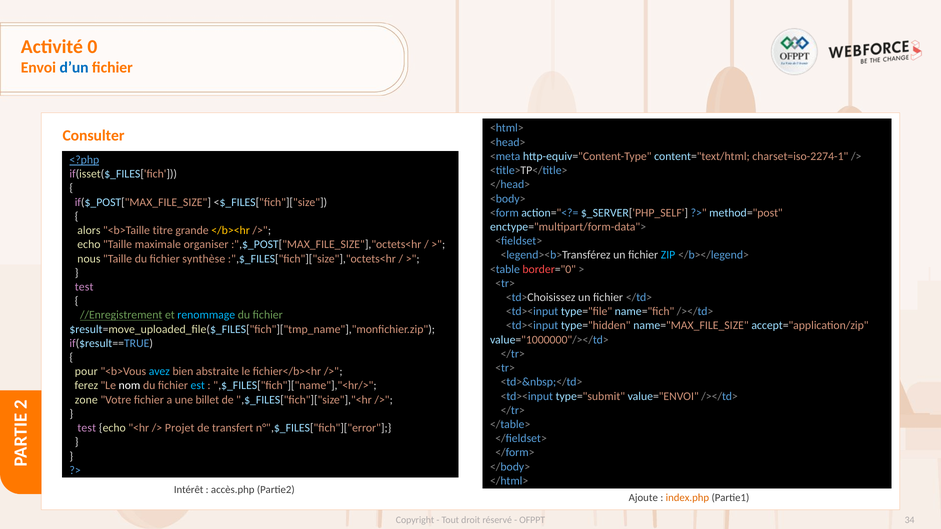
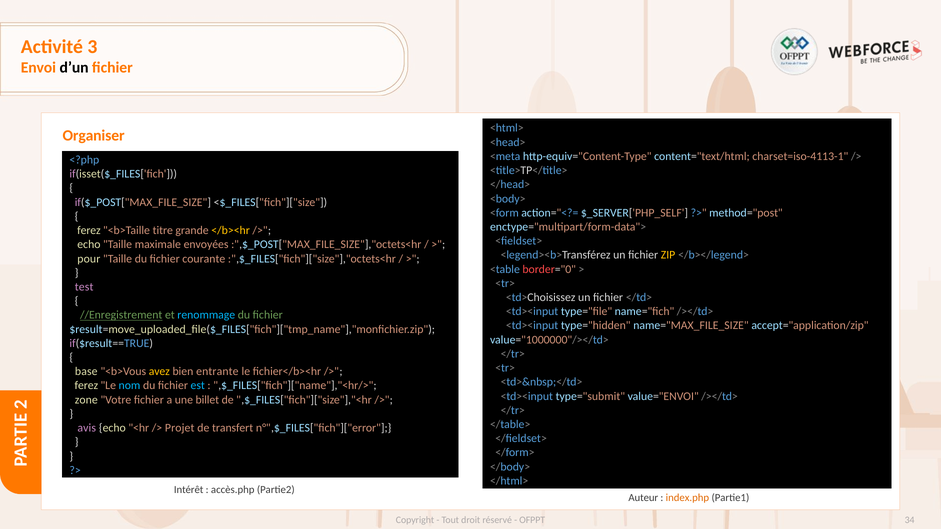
0: 0 -> 3 (92, 47)
d’un colour: blue -> black (74, 68)
Consulter: Consulter -> Organiser (94, 136)
charset=iso-2274-1: charset=iso-2274-1 -> charset=iso-4113-1 (800, 156)
<?php underline: present -> none (84, 160)
alors: alors -> ferez (89, 231)
organiser: organiser -> envoyées (206, 245)
ZIP colour: light blue -> yellow (668, 255)
nous: nous -> pour (89, 259)
synthèse: synthèse -> courante (204, 259)
pour: pour -> base (86, 372)
avez colour: light blue -> yellow (159, 372)
abstraite: abstraite -> entrante (217, 372)
nom colour: white -> light blue (129, 386)
test: test -> avis (87, 428)
Ajoute: Ajoute -> Auteur (643, 498)
